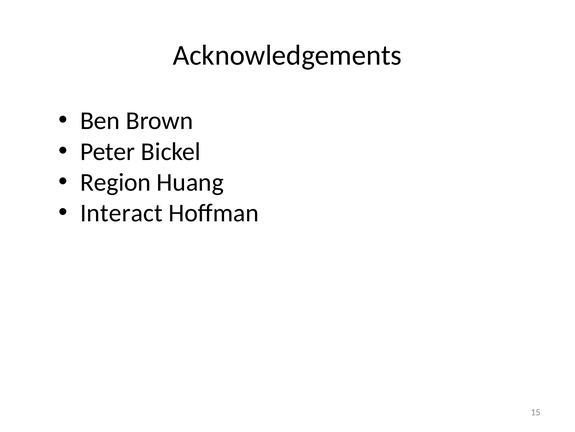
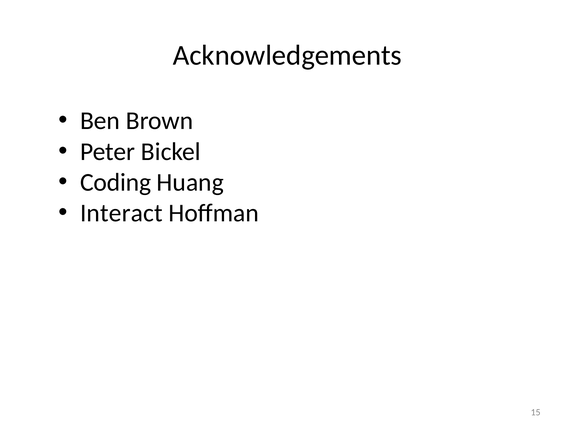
Region: Region -> Coding (116, 182)
